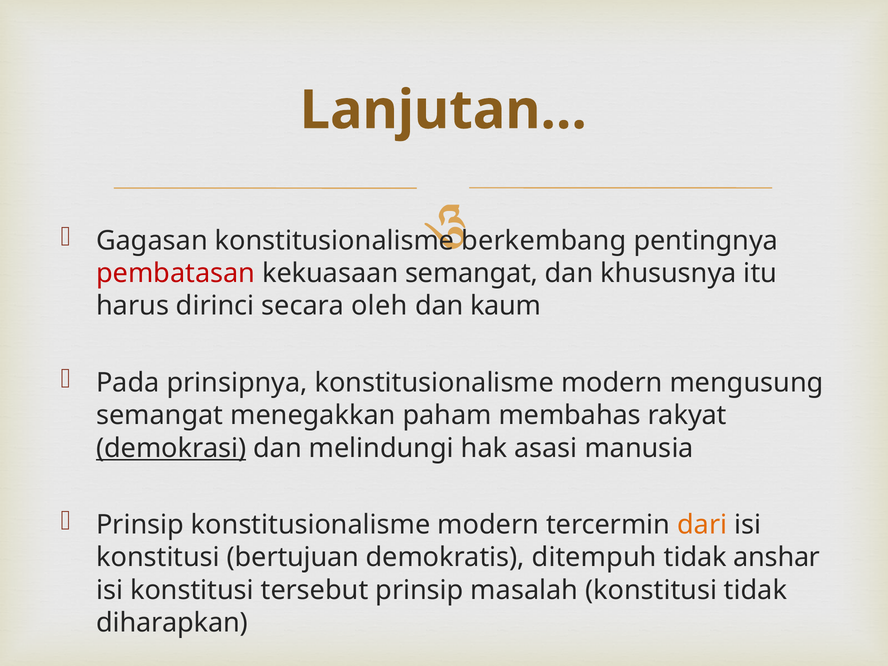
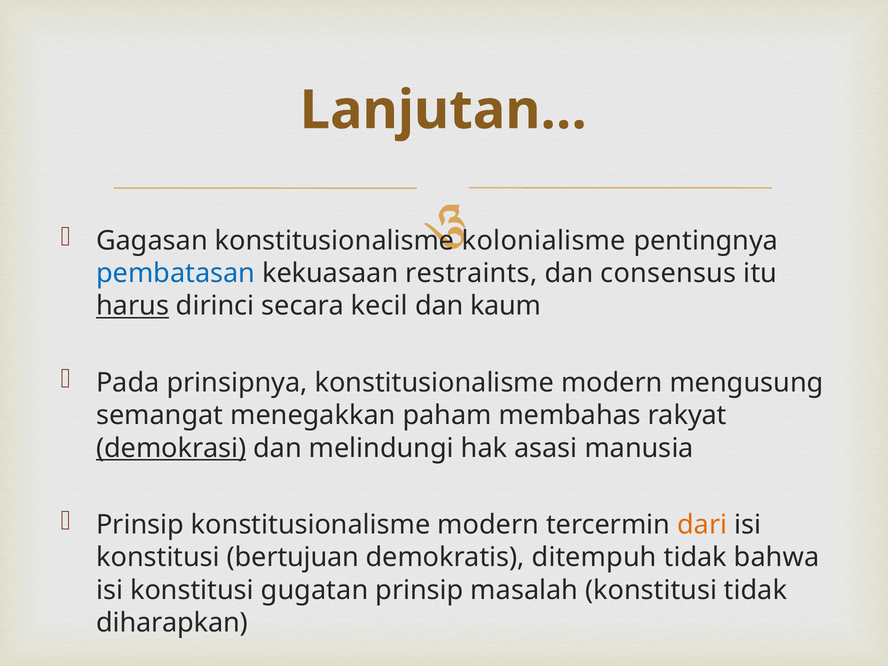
berkembang: berkembang -> kolonialisme (544, 241)
pembatasan colour: red -> blue (176, 273)
kekuasaan semangat: semangat -> restraints (471, 273)
khususnya: khususnya -> consensus (668, 273)
harus underline: none -> present (133, 306)
oleh: oleh -> kecil (379, 306)
anshar: anshar -> bahwa (777, 558)
tersebut: tersebut -> gugatan (315, 590)
